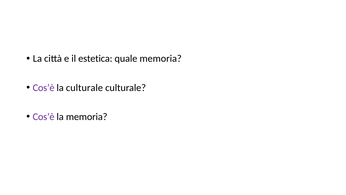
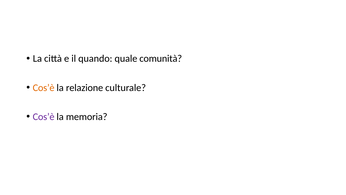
estetica: estetica -> quando (95, 58)
quale memoria: memoria -> comunità (161, 58)
Cos’è colour: purple -> orange (44, 88)
la culturale: culturale -> relazione (85, 88)
